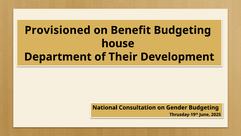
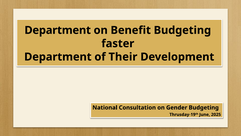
Provisioned: Provisioned -> Department (58, 30)
house: house -> faster (118, 43)
